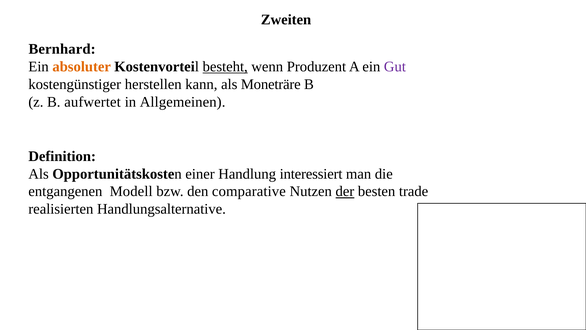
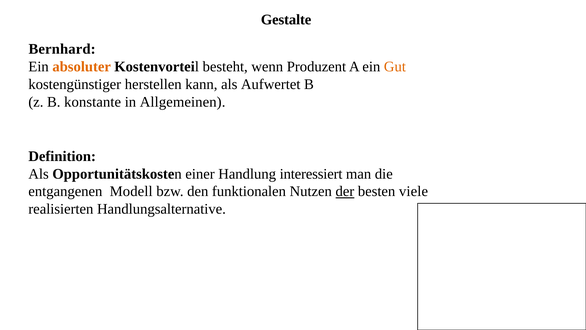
Zweiten: Zweiten -> Gestalte (286, 20)
besteht underline: present -> none (225, 67)
Gut colour: purple -> orange (395, 67)
Moneträre: Moneträre -> Aufwertet (271, 84)
aufwertet: aufwertet -> konstante (93, 102)
comparative: comparative -> funktionalen (249, 191)
trade: trade -> viele (413, 191)
